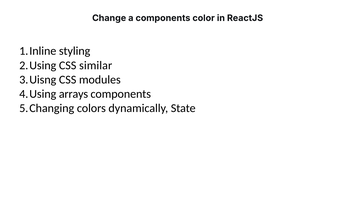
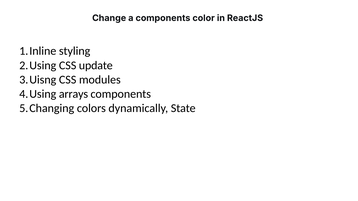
similar: similar -> update (96, 65)
